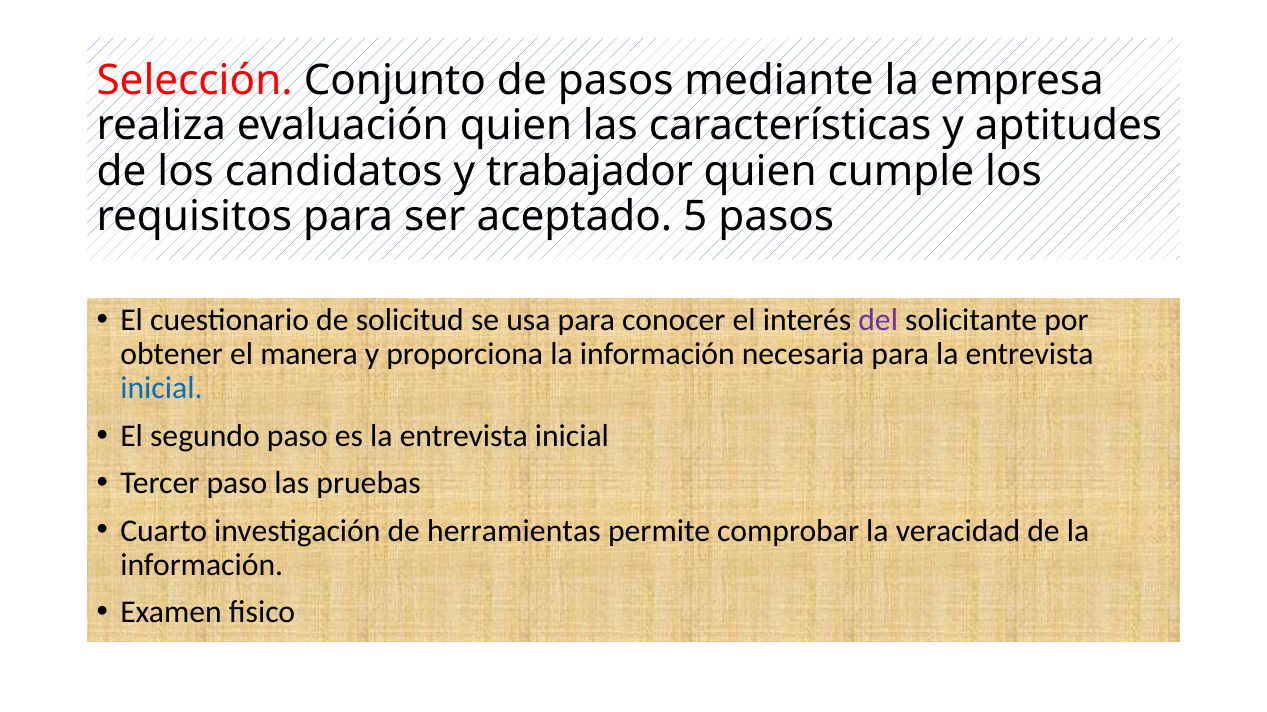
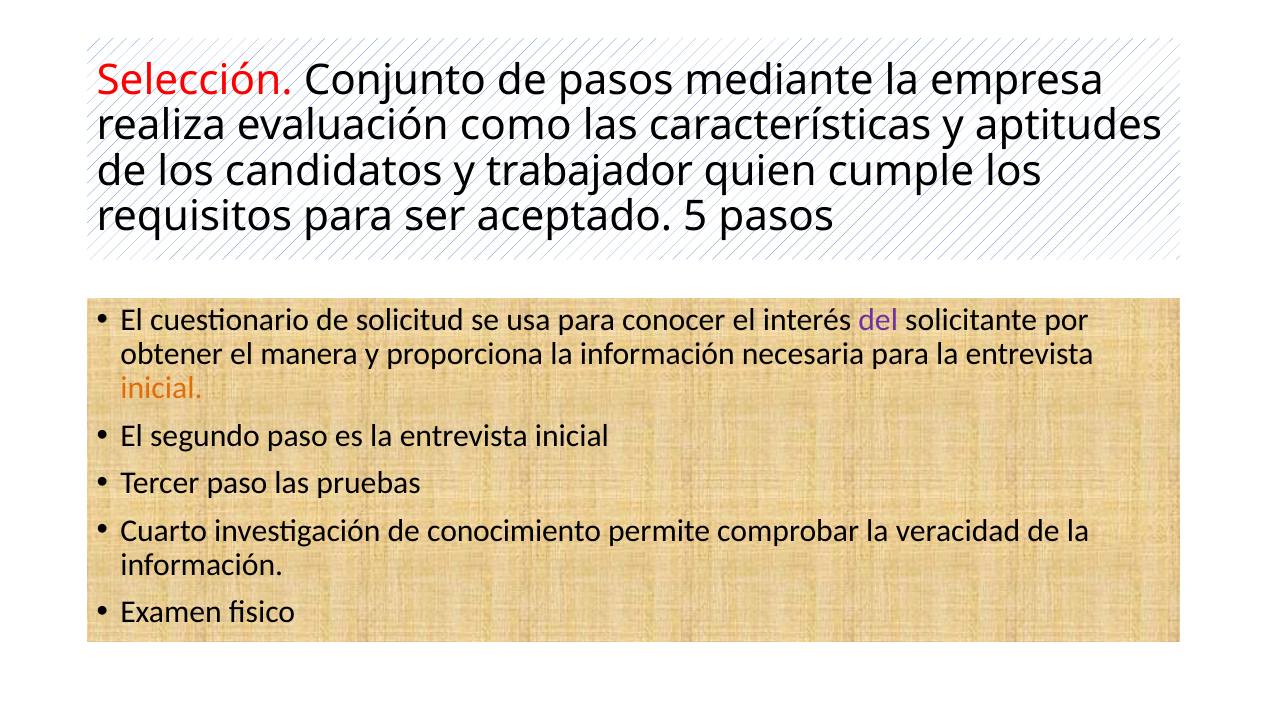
evaluación quien: quien -> como (516, 126)
inicial colour: blue -> orange (161, 389)
herramientas: herramientas -> conocimiento (514, 531)
